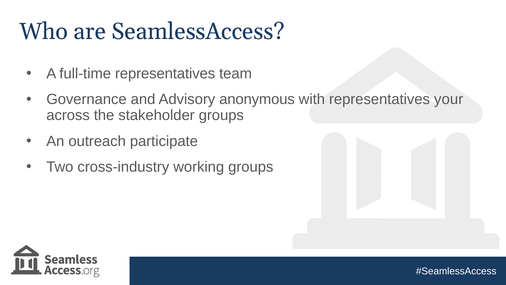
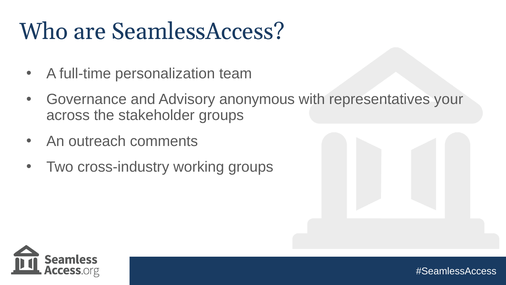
full-time representatives: representatives -> personalization (165, 74)
participate: participate -> comments (164, 141)
